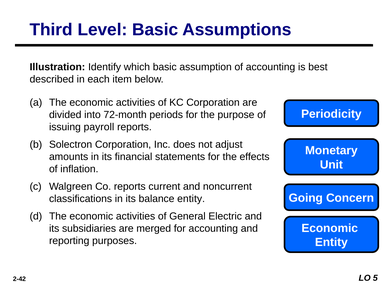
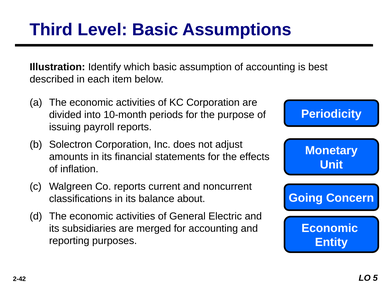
72-month: 72-month -> 10-month (125, 115)
balance entity: entity -> about (191, 199)
